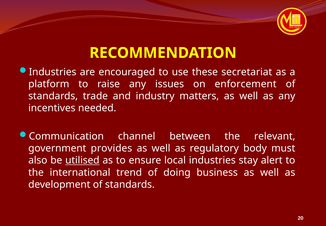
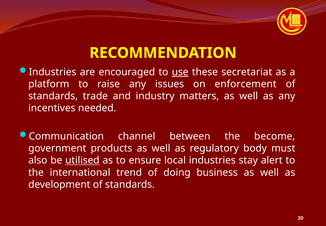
use underline: none -> present (180, 72)
relevant: relevant -> become (275, 136)
provides: provides -> products (112, 148)
